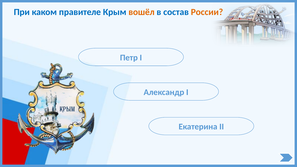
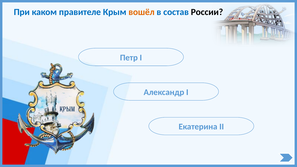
России colour: orange -> black (207, 12)
